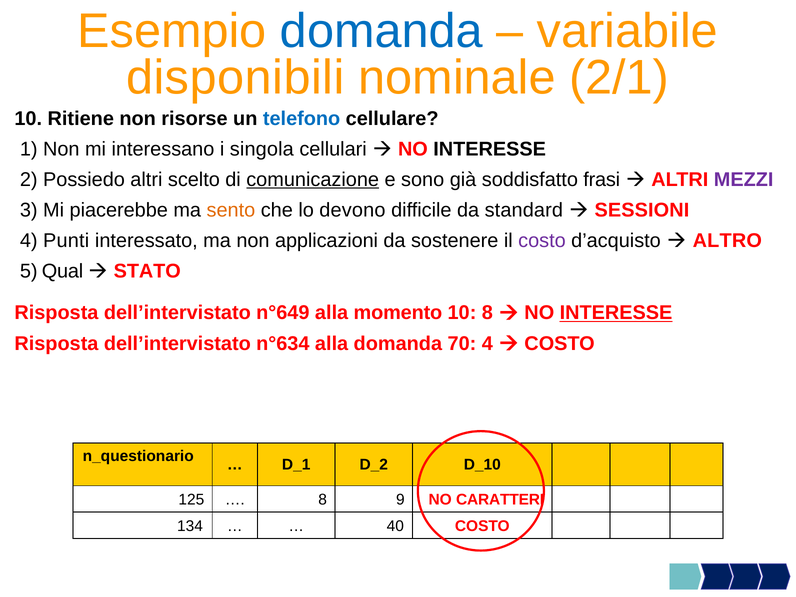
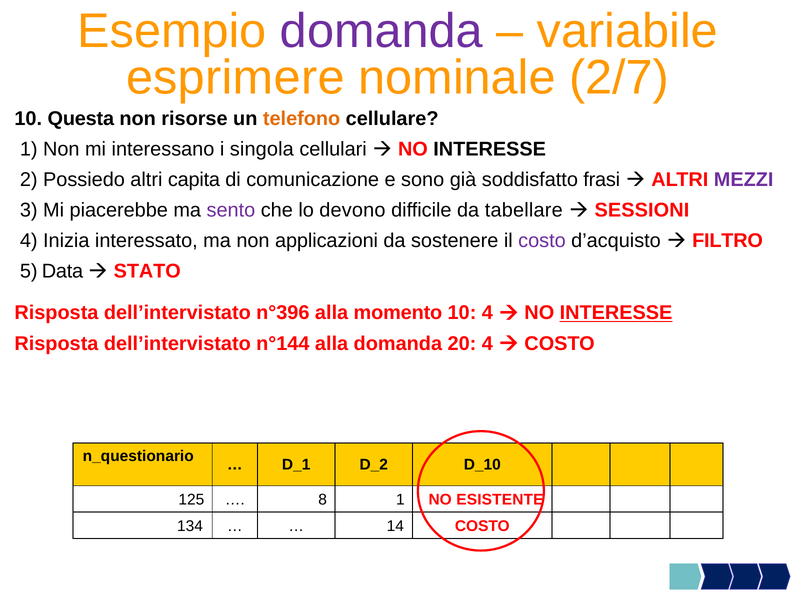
domanda colour: blue -> purple (381, 31)
disponibili: disponibili -> esprimere (235, 78)
2/1: 2/1 -> 2/7 (619, 78)
Ritiene: Ritiene -> Questa (81, 119)
telefono colour: blue -> orange (302, 119)
scelto: scelto -> capita (194, 180)
comunicazione underline: present -> none (313, 180)
sento colour: orange -> purple (231, 210)
standard: standard -> tabellare (524, 210)
Punti: Punti -> Inizia (66, 241)
ALTRO: ALTRO -> FILTRO (728, 241)
Qual: Qual -> Data (62, 271)
n°649: n°649 -> n°396 (283, 313)
10 8: 8 -> 4 (487, 313)
n°634: n°634 -> n°144 (283, 343)
70: 70 -> 20 (462, 343)
8 9: 9 -> 1 (400, 500)
CARATTERI: CARATTERI -> ESISTENTE (500, 500)
40: 40 -> 14 (395, 526)
